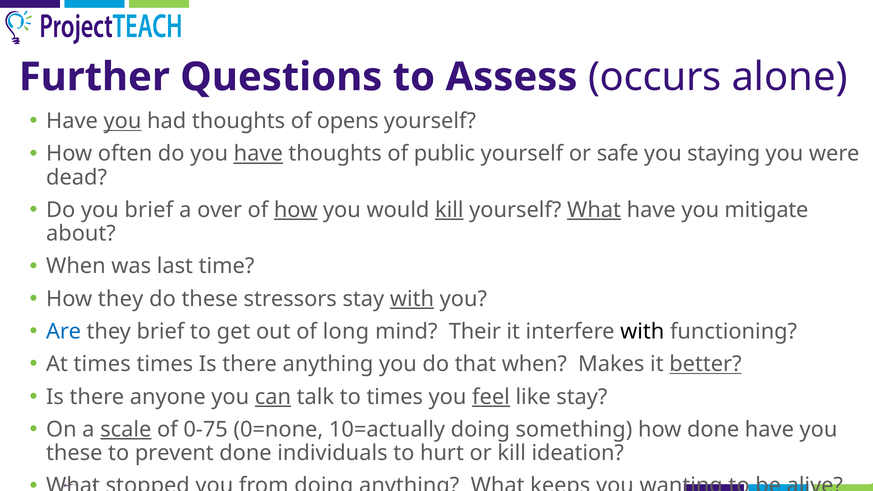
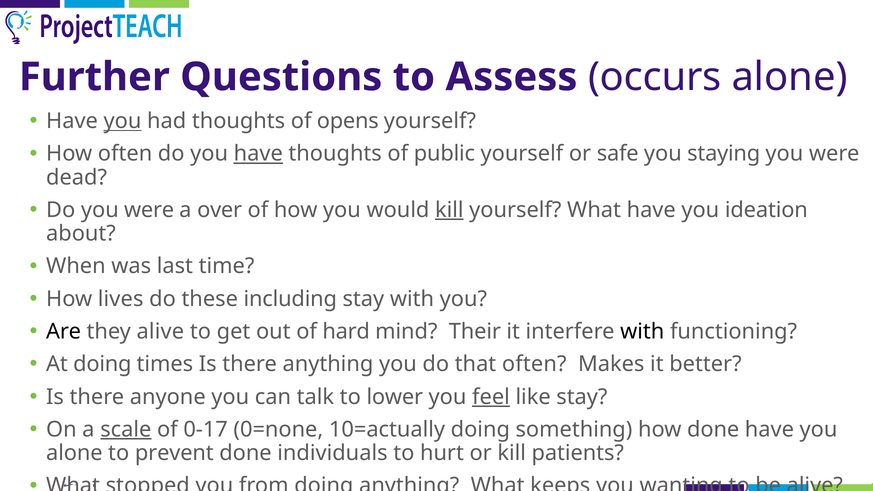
Do you brief: brief -> were (149, 210)
how underline: present -> none (296, 210)
What underline: present -> none (594, 210)
mitigate: mitigate -> ideation (766, 210)
How they: they -> lives (121, 299)
stressors: stressors -> including (290, 299)
with underline: present -> none (412, 299)
Are colour: blue -> black (64, 332)
they brief: brief -> alive (160, 332)
long: long -> hard (346, 332)
At times: times -> doing (102, 364)
that when: when -> often (534, 364)
better underline: present -> none (705, 364)
can underline: present -> none (273, 397)
to times: times -> lower (395, 397)
0-75: 0-75 -> 0-17 (206, 430)
these: these -> alone (74, 453)
ideation: ideation -> patients (578, 453)
